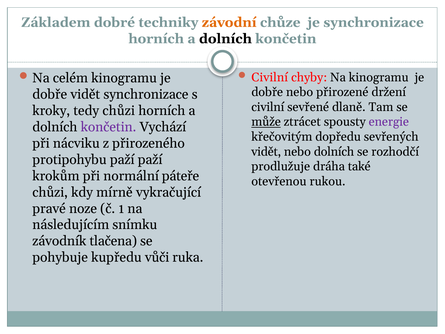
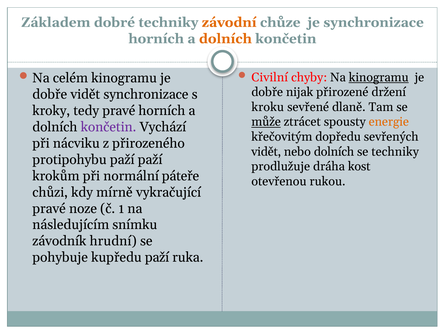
dolních colour: black -> orange (225, 39)
kinogramu underline: none -> present (379, 77)
dobře nebo: nebo -> nijak (300, 92)
civilní: civilní -> kroku (268, 107)
tedy chůzi: chůzi -> pravé (119, 111)
energie colour: purple -> orange (389, 122)
se rozhodčí: rozhodčí -> techniky (395, 152)
také: také -> kost (359, 166)
tlačena: tlačena -> hrudní (113, 241)
kupředu vůči: vůči -> paží (157, 257)
